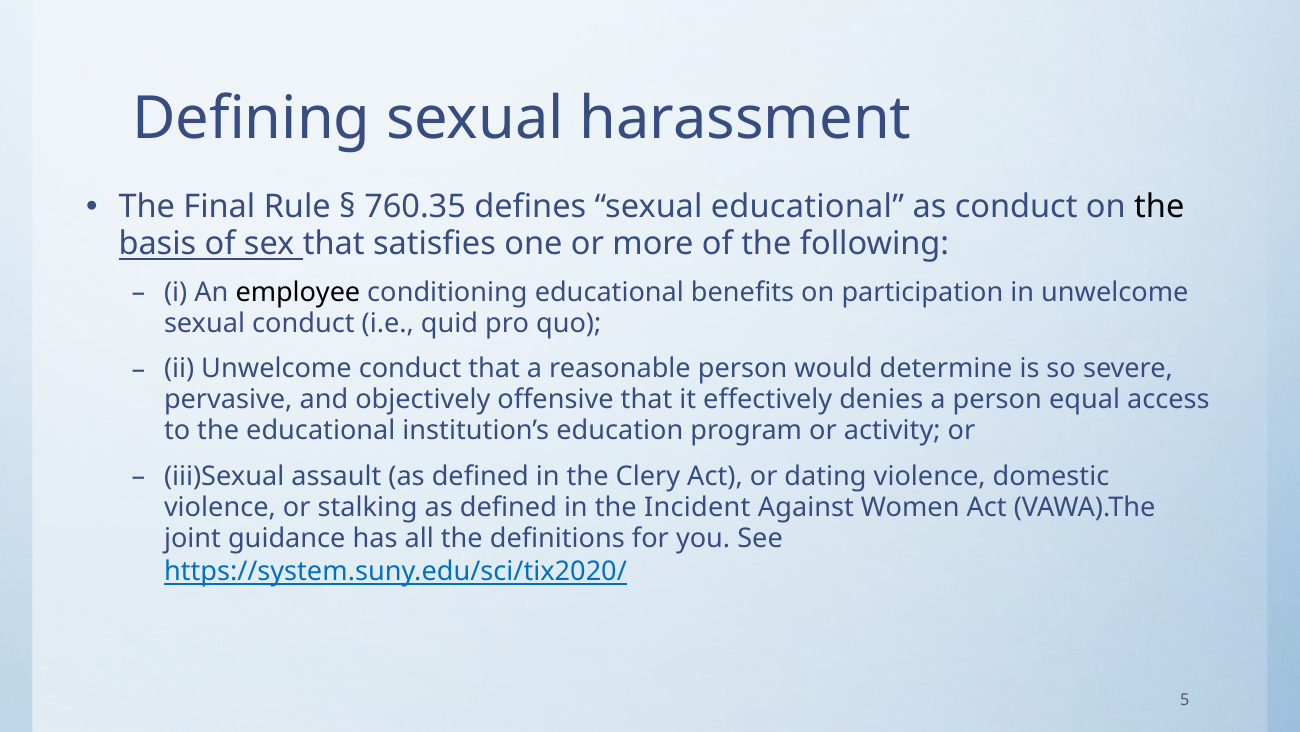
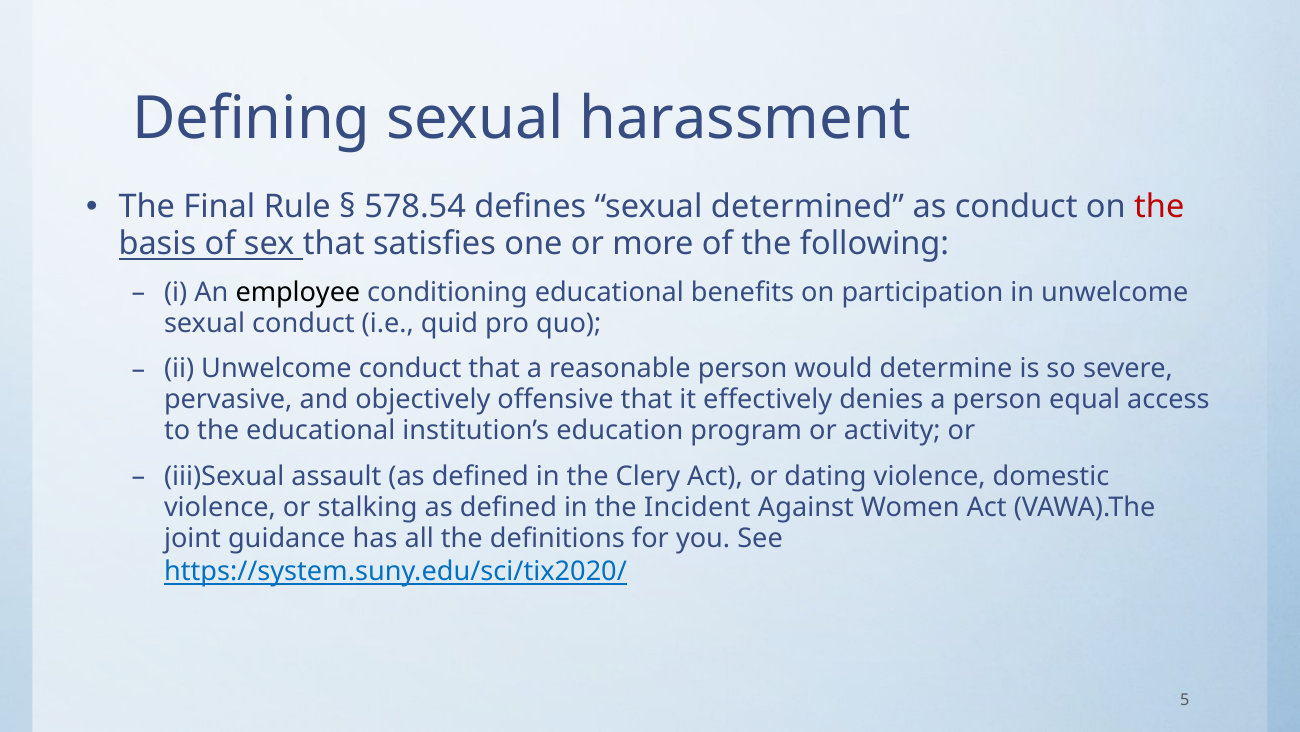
760.35: 760.35 -> 578.54 (415, 207)
sexual educational: educational -> determined (807, 207)
the colour: black -> red (1159, 207)
